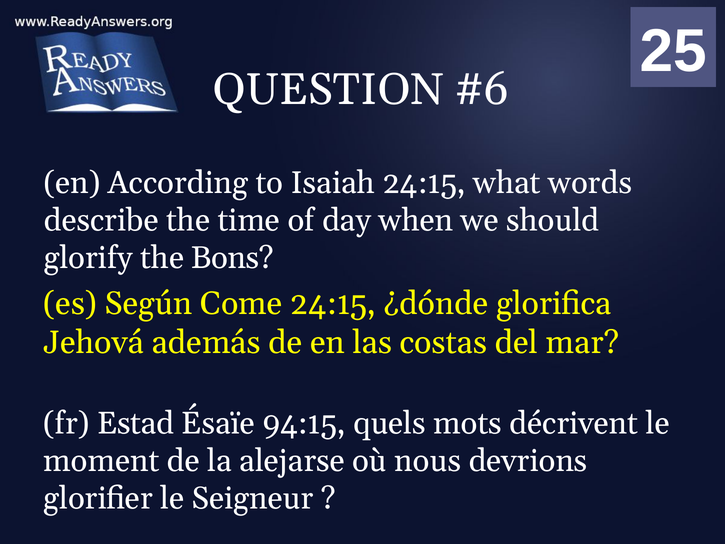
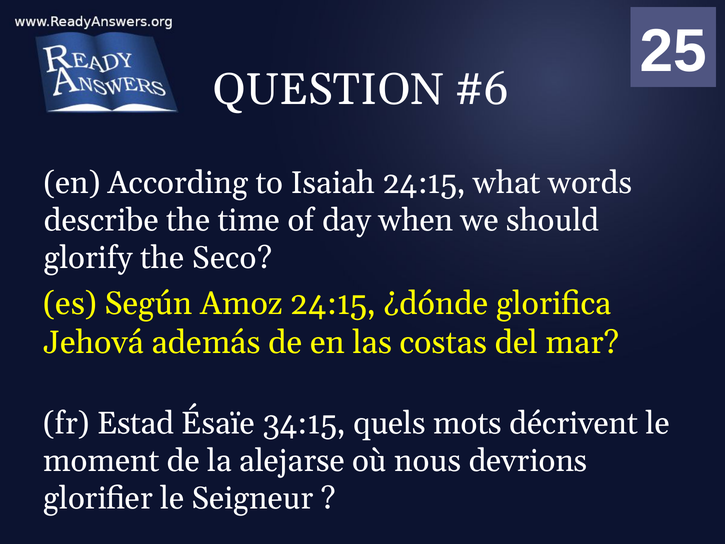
Bons: Bons -> Seco (232, 258)
Come: Come -> Amoz (241, 304)
94:15: 94:15 -> 34:15 (304, 423)
